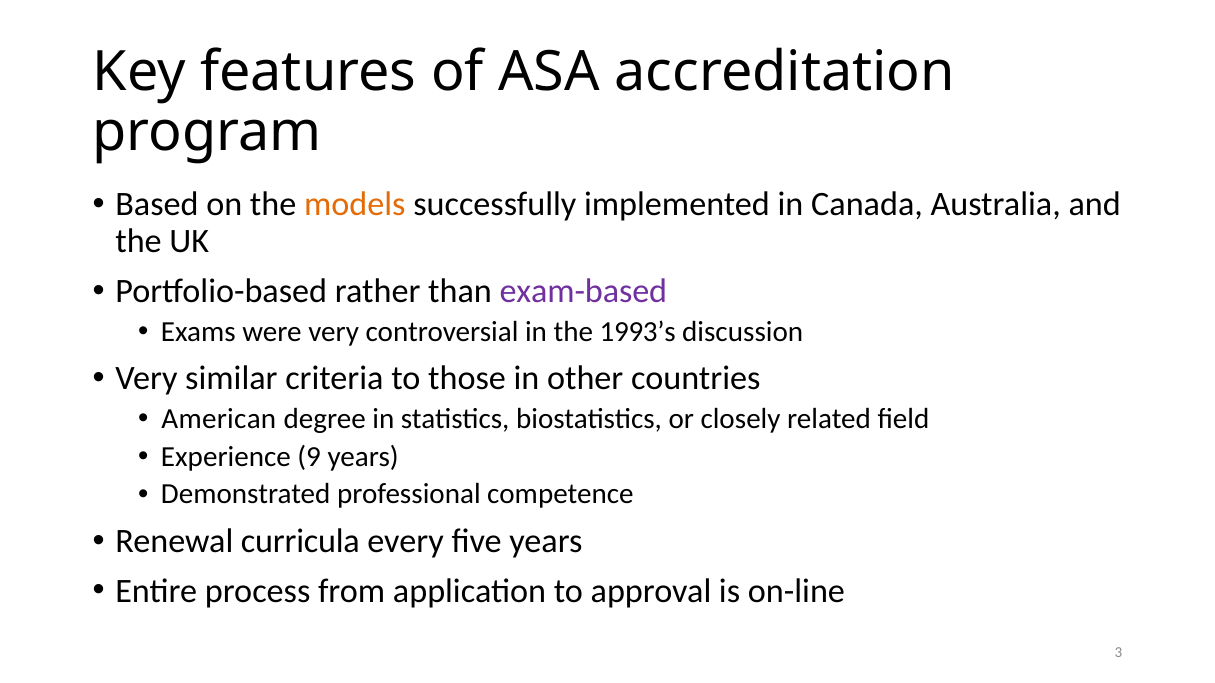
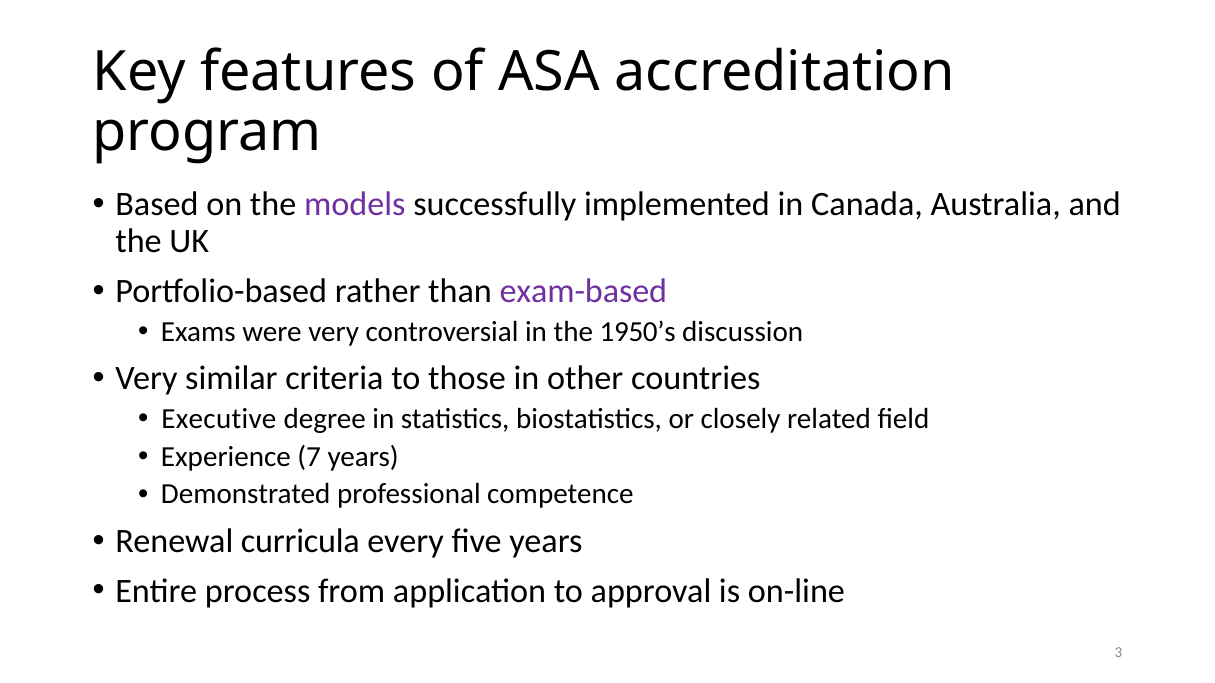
models colour: orange -> purple (355, 205)
1993’s: 1993’s -> 1950’s (638, 332)
American: American -> Executive (219, 419)
9: 9 -> 7 (309, 457)
